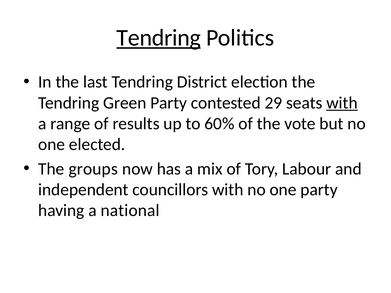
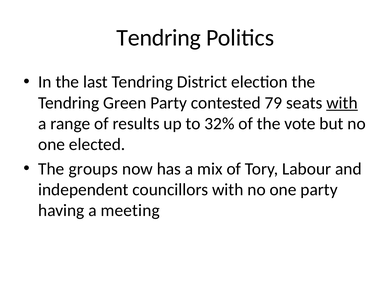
Tendring underline: present -> none (159, 38)
29: 29 -> 79 (273, 103)
60%: 60% -> 32% (219, 124)
national: national -> meeting (130, 211)
